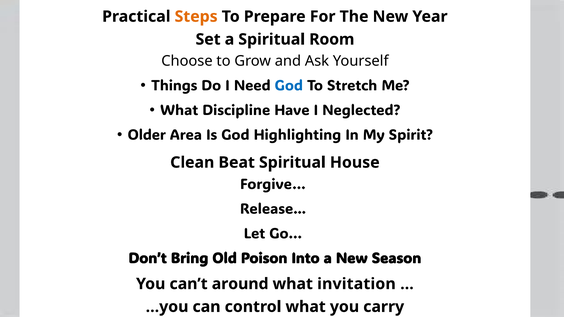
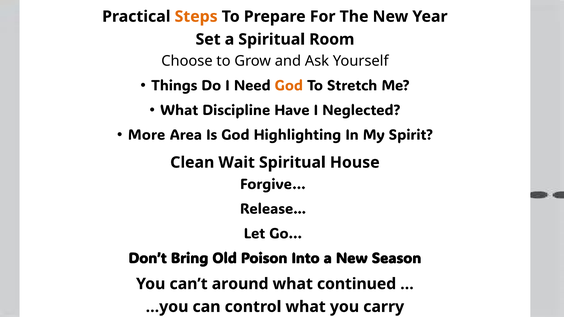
God colour: blue -> orange (289, 86)
Older: Older -> More (147, 135)
Beat: Beat -> Wait (237, 163)
invitation: invitation -> continued (357, 284)
